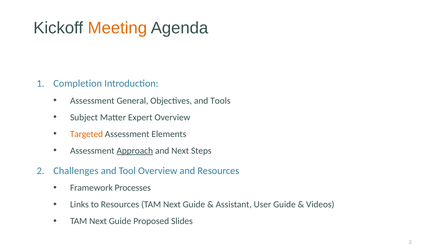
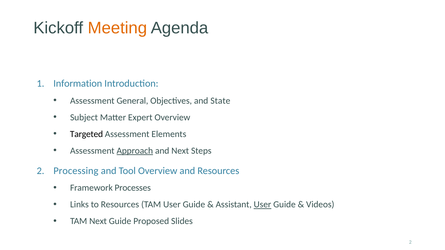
Completion: Completion -> Information (78, 84)
Tools: Tools -> State (220, 101)
Targeted colour: orange -> black (86, 134)
Challenges: Challenges -> Processing (76, 171)
Resources TAM Next: Next -> User (172, 205)
User underline: none -> present (262, 205)
